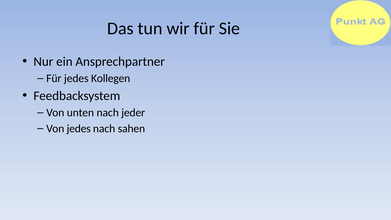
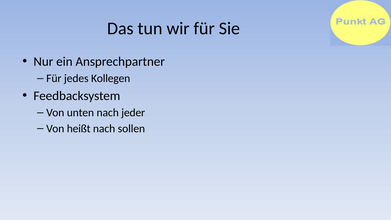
Von jedes: jedes -> heißt (79, 129)
sahen: sahen -> sollen (131, 129)
